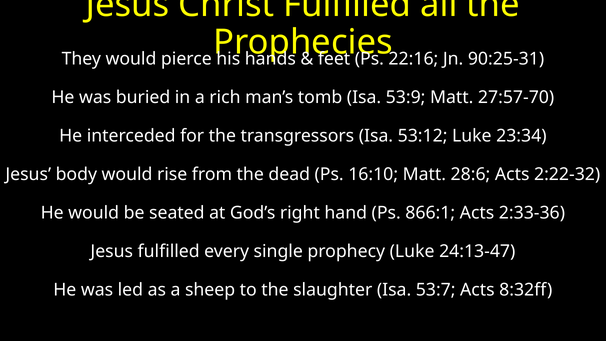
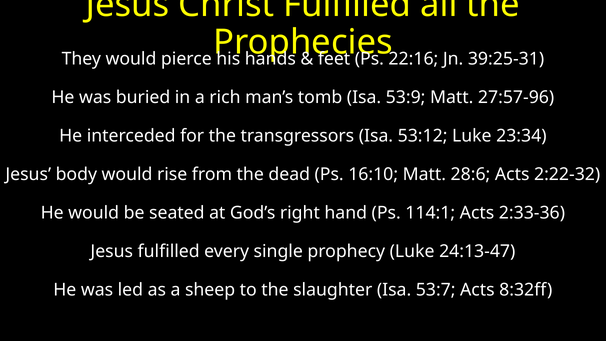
90:25-31: 90:25-31 -> 39:25-31 (506, 59)
27:57-70: 27:57-70 -> 27:57-96 (516, 97)
866:1: 866:1 -> 114:1 (430, 213)
